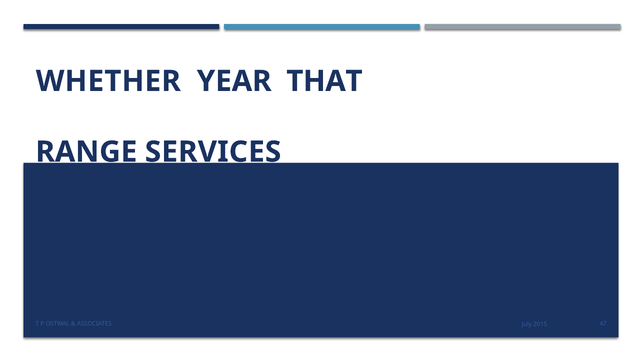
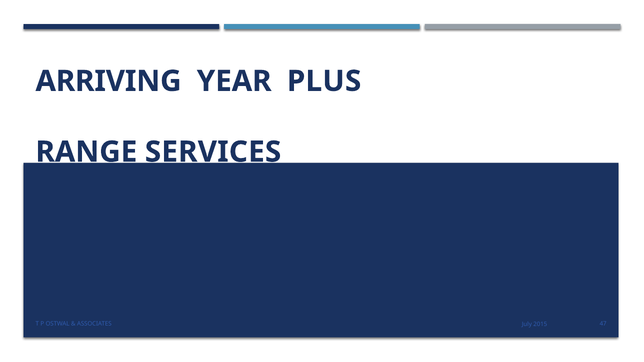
WHETHER: WHETHER -> ARRIVING (109, 81)
THAT: THAT -> PLUS (324, 81)
